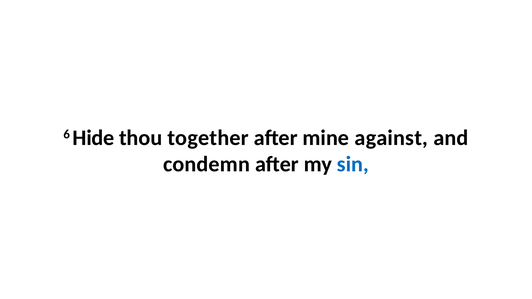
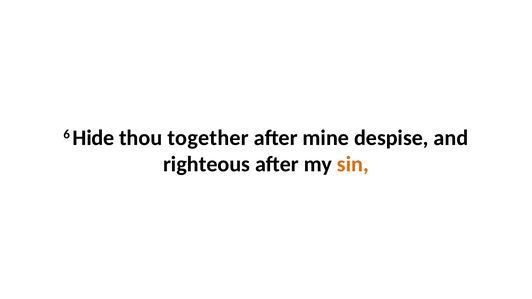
against: against -> despise (391, 138)
condemn: condemn -> righteous (207, 164)
sin colour: blue -> orange (353, 164)
